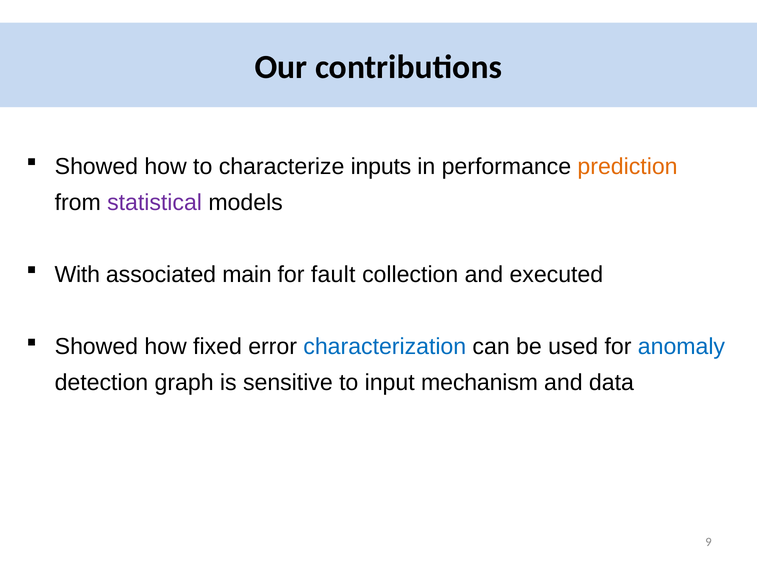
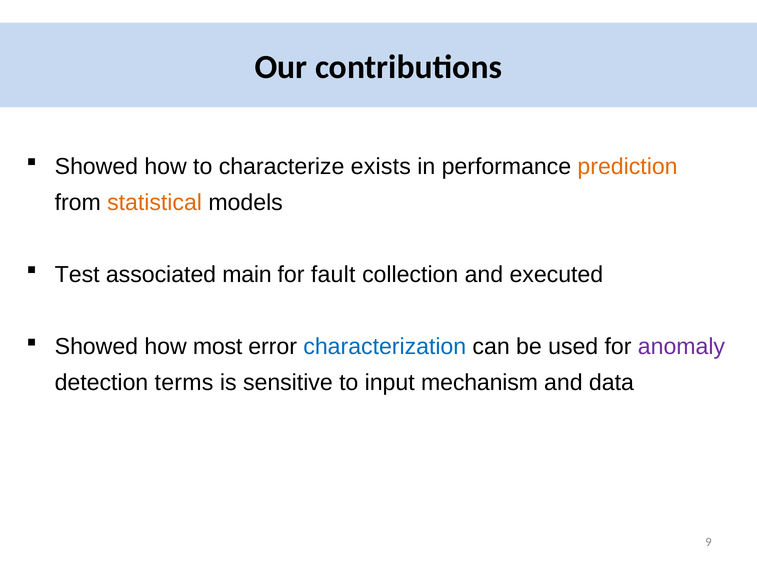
inputs: inputs -> exists (381, 166)
statistical colour: purple -> orange (155, 202)
With: With -> Test (77, 274)
fixed: fixed -> most (218, 347)
anomaly colour: blue -> purple (681, 347)
graph: graph -> terms (184, 383)
